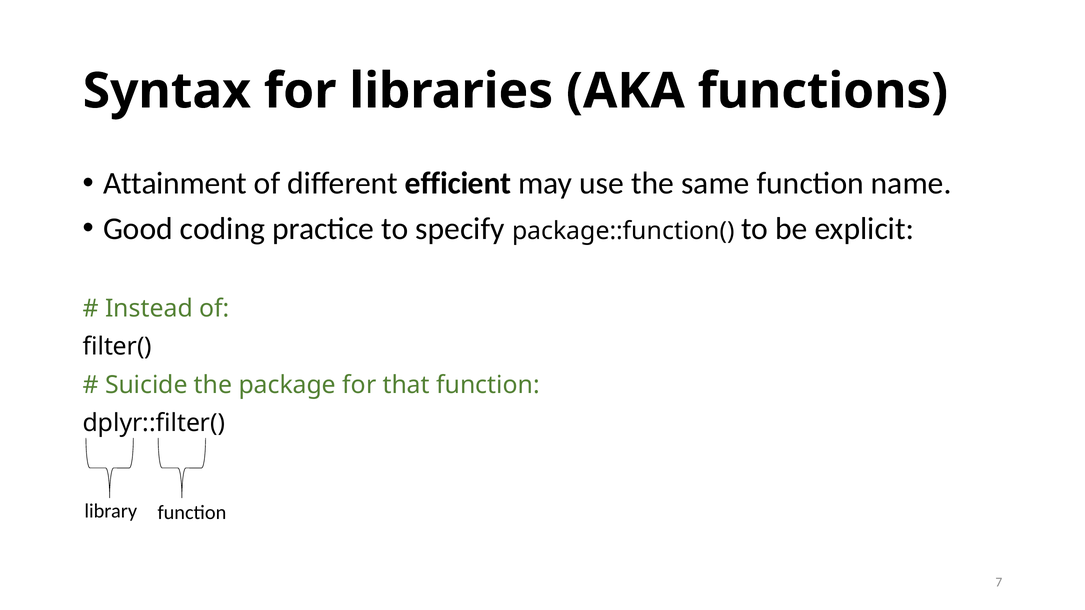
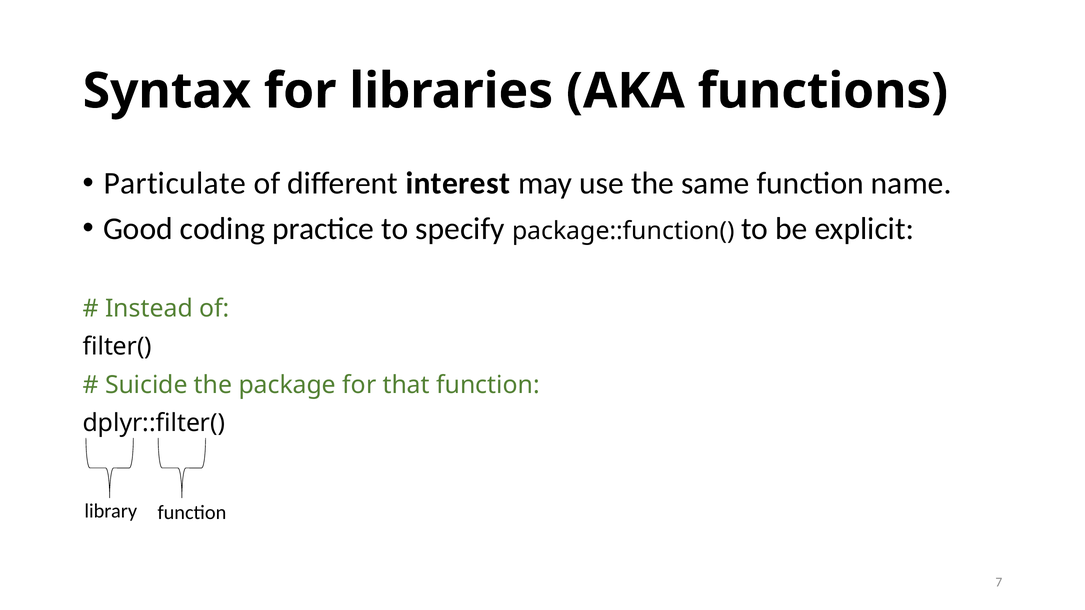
Attainment: Attainment -> Particulate (175, 183)
efficient: efficient -> interest (458, 183)
